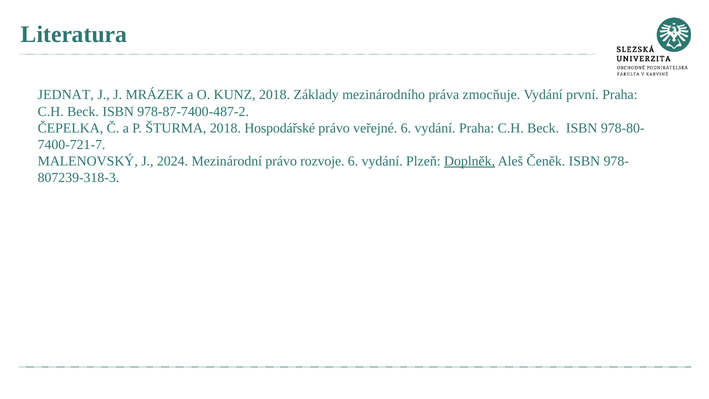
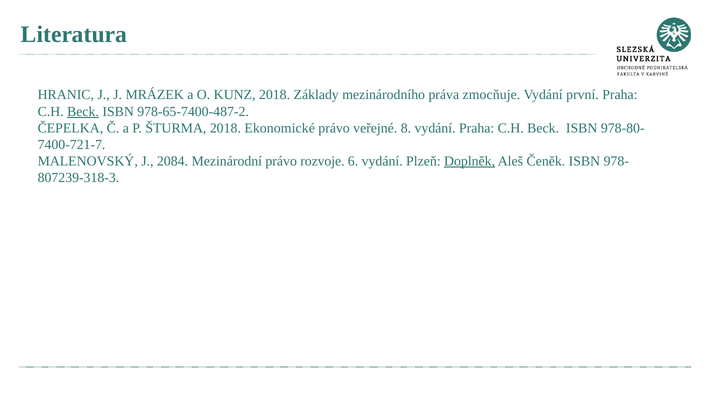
JEDNAT: JEDNAT -> HRANIC (66, 95)
Beck underline: none -> present (83, 111)
978-87-7400-487-2: 978-87-7400-487-2 -> 978-65-7400-487-2 (193, 111)
Hospodářské: Hospodářské -> Ekonomické (280, 128)
veřejné 6: 6 -> 8 (406, 128)
2024: 2024 -> 2084 (172, 161)
